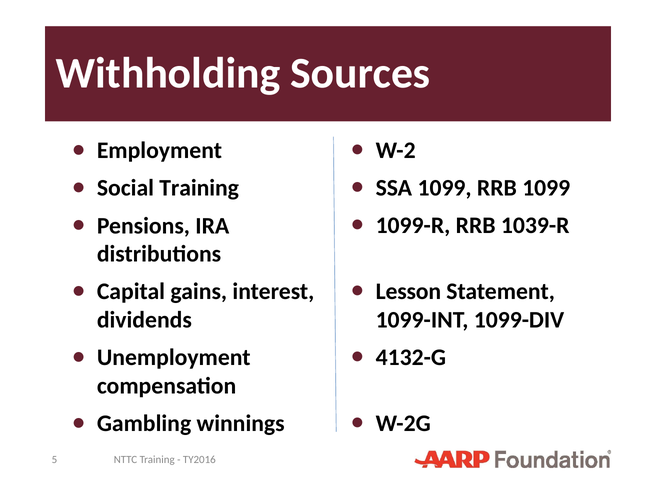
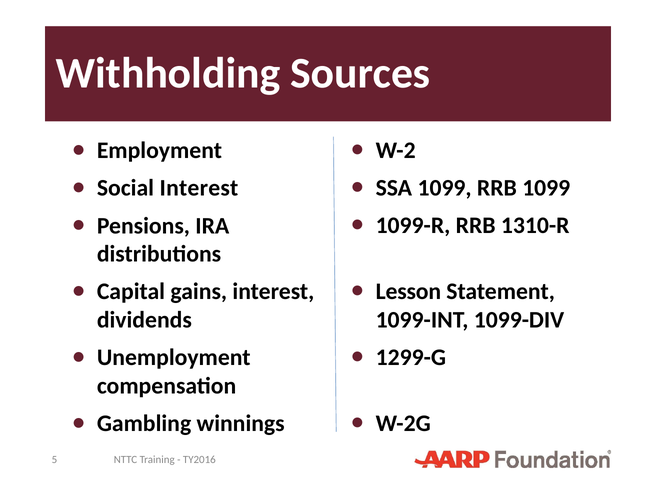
Social Training: Training -> Interest (199, 188)
1039-R: 1039-R -> 1310-R (535, 225)
4132-G: 4132-G -> 1299-G (411, 357)
